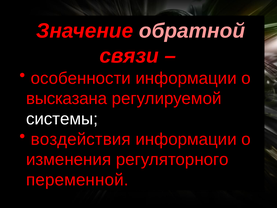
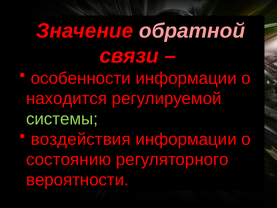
высказана: высказана -> находится (67, 98)
системы colour: white -> light green (62, 119)
изменения: изменения -> состоянию (69, 159)
переменной: переменной -> вероятности (77, 180)
